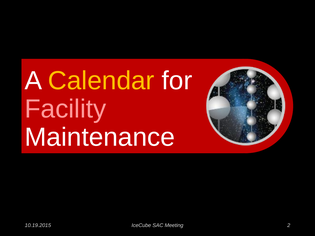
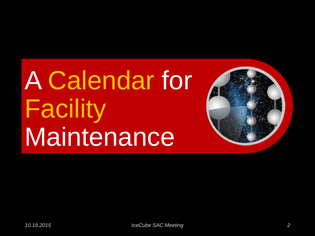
Facility colour: pink -> yellow (65, 109)
